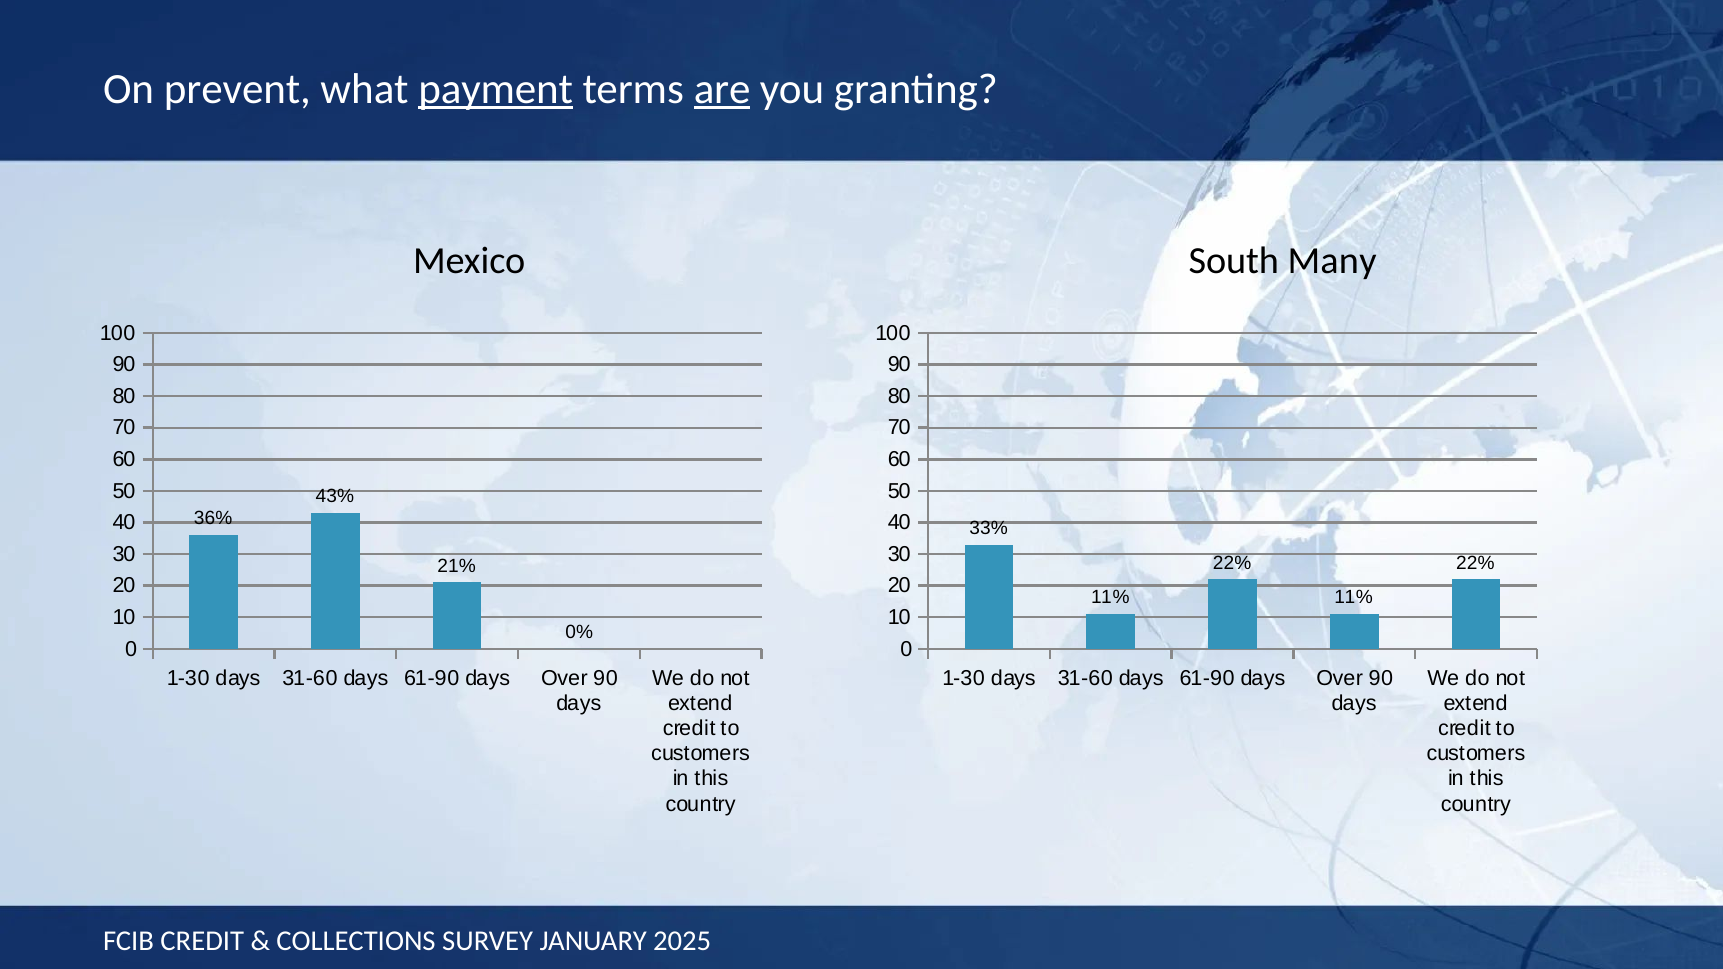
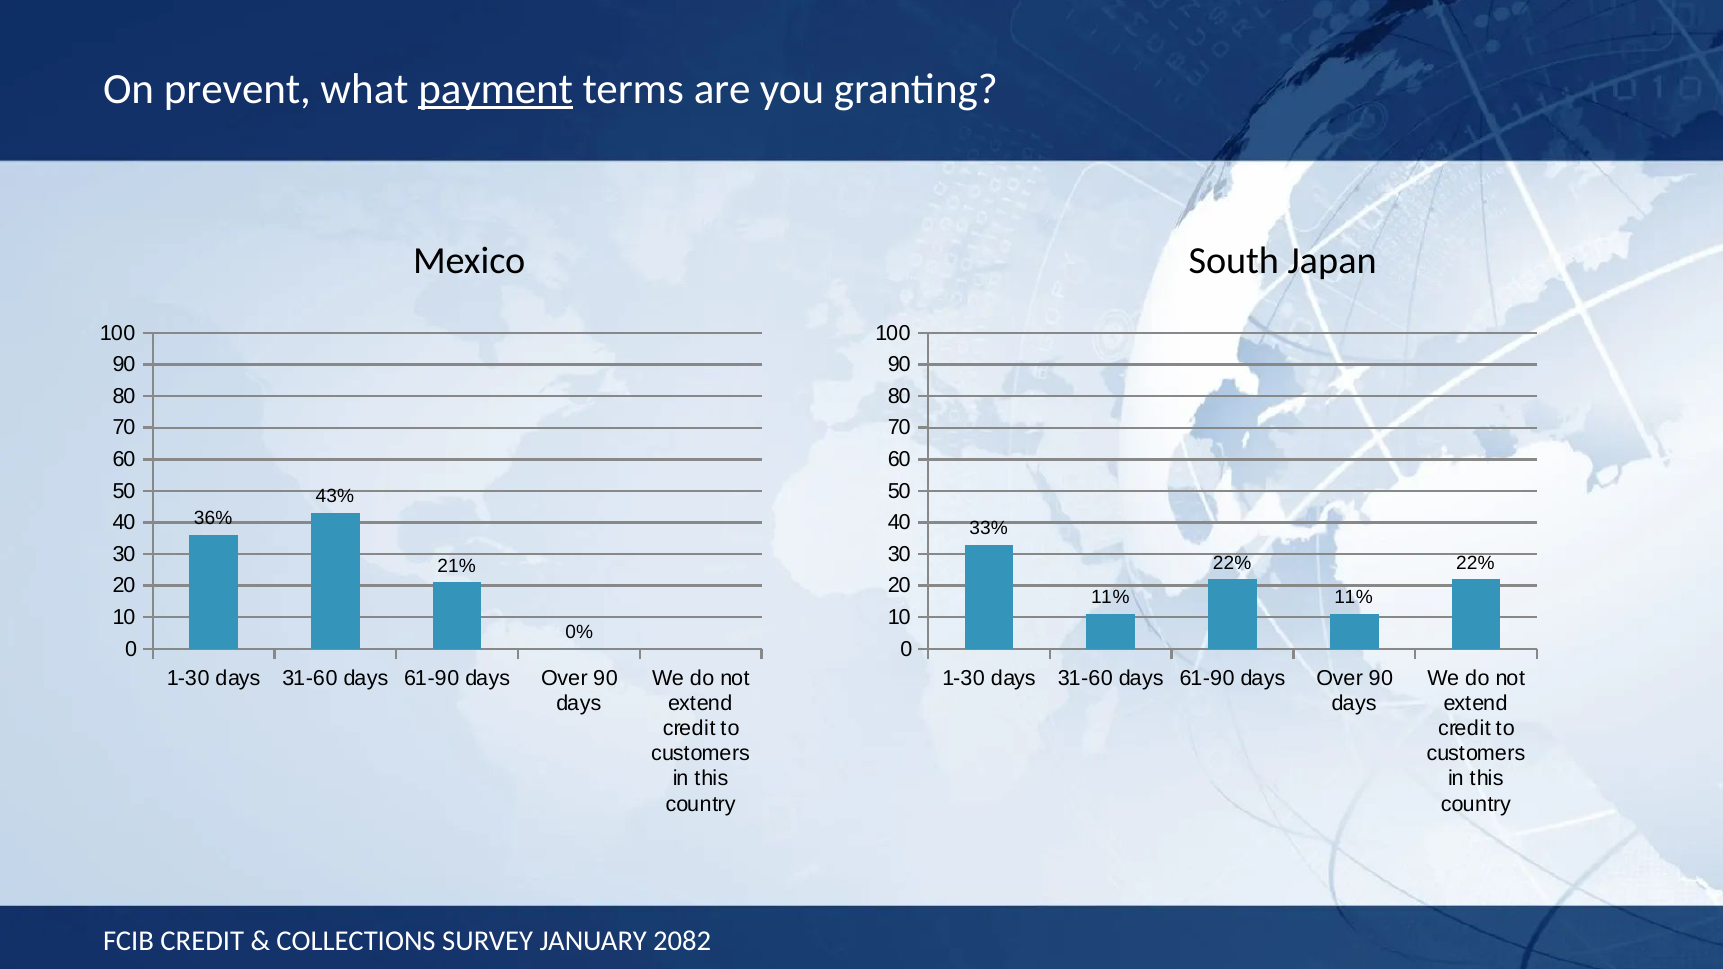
are underline: present -> none (722, 89)
Many: Many -> Japan (1332, 261)
2025: 2025 -> 2082 (682, 941)
